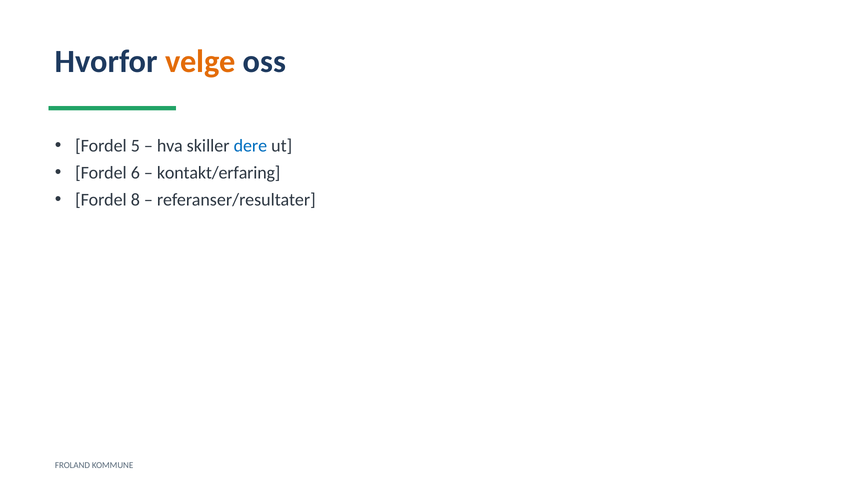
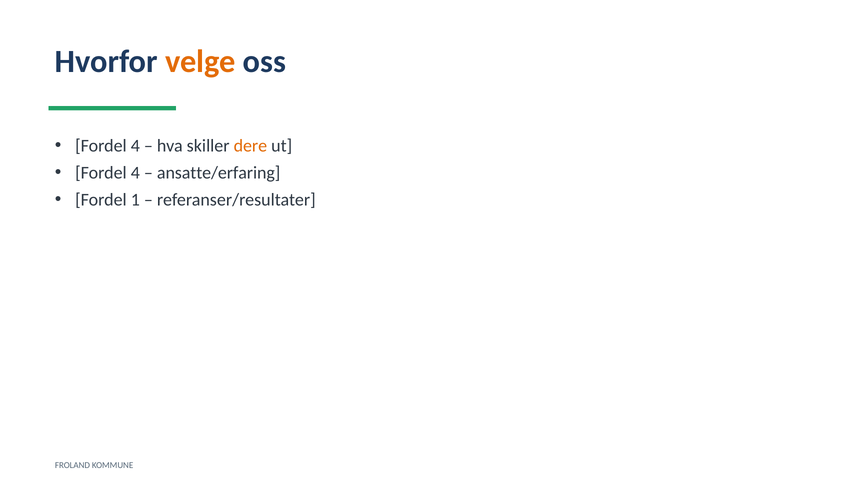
5: 5 -> 4 (135, 146)
dere colour: blue -> orange (250, 146)
6: 6 -> 4 (135, 173)
kontakt/erfaring: kontakt/erfaring -> ansatte/erfaring (219, 173)
8: 8 -> 1 (135, 200)
